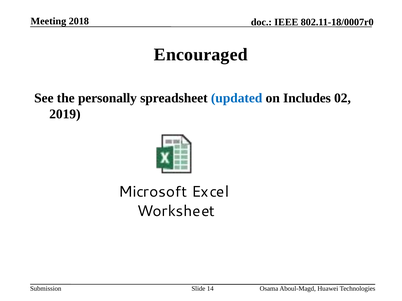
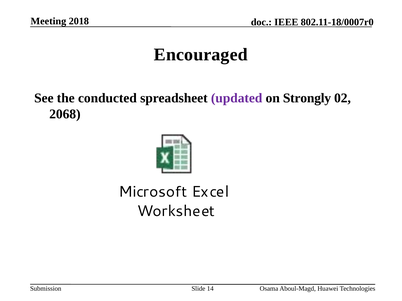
personally: personally -> conducted (107, 98)
updated colour: blue -> purple (237, 98)
Includes: Includes -> Strongly (307, 98)
2019: 2019 -> 2068 (65, 114)
